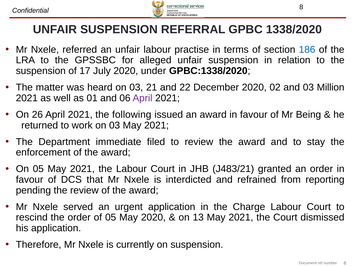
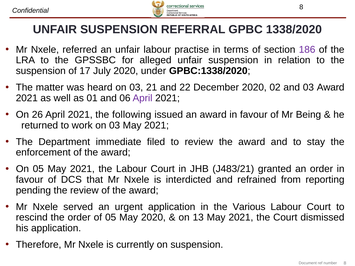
186 colour: blue -> purple (307, 50)
03 Million: Million -> Award (331, 88)
Charge: Charge -> Various (249, 207)
